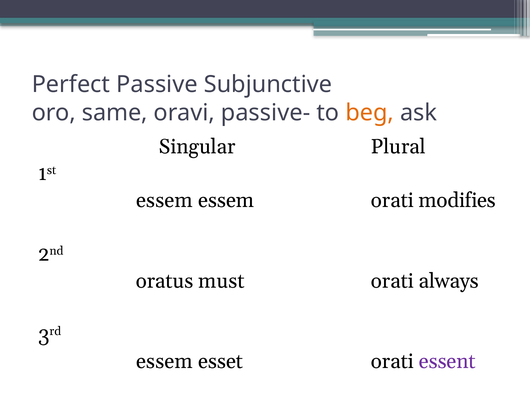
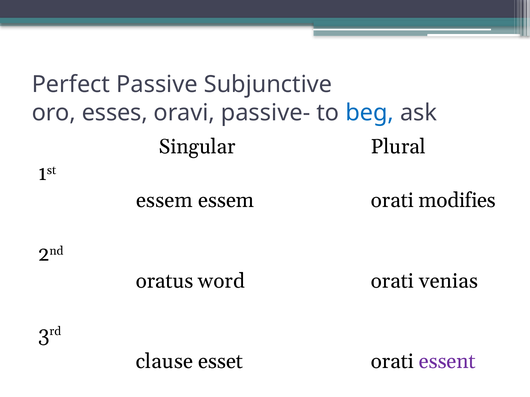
same: same -> esses (115, 113)
beg colour: orange -> blue (370, 113)
must: must -> word (222, 281)
always: always -> venias (449, 281)
essem: essem -> clause (164, 362)
